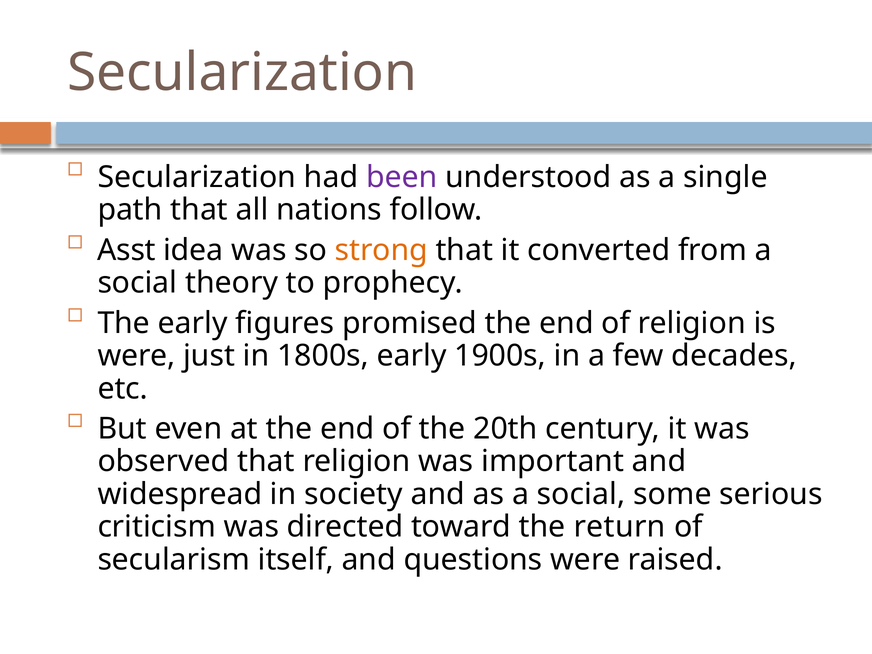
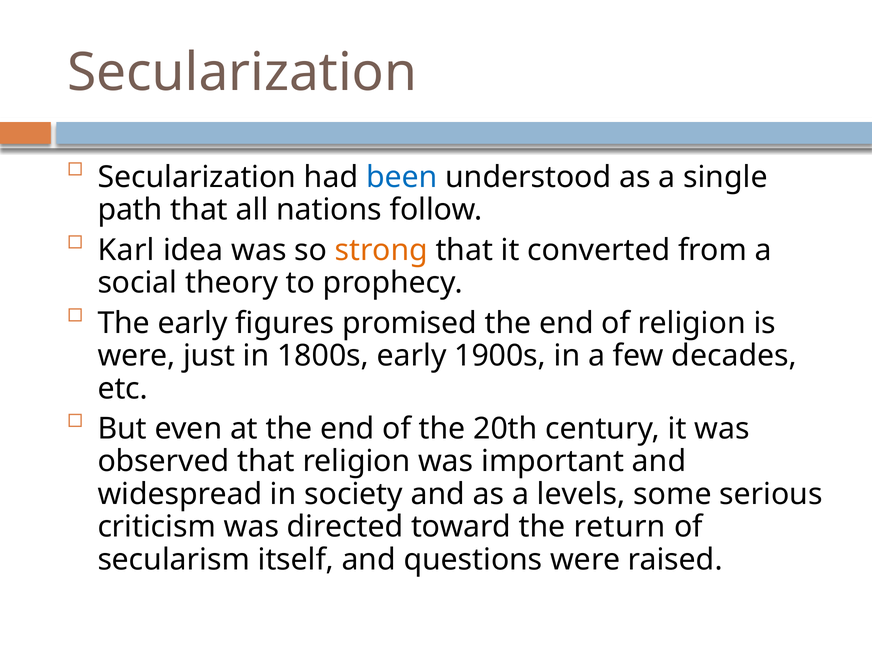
been colour: purple -> blue (402, 177)
Asst: Asst -> Karl (126, 250)
as a social: social -> levels (581, 494)
